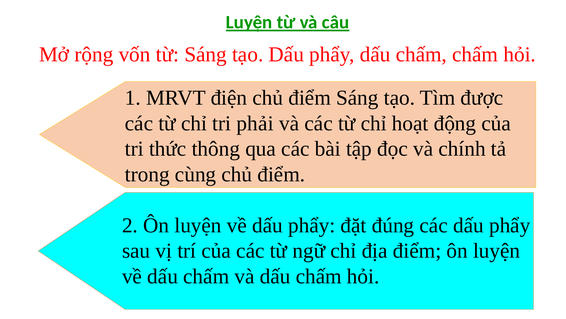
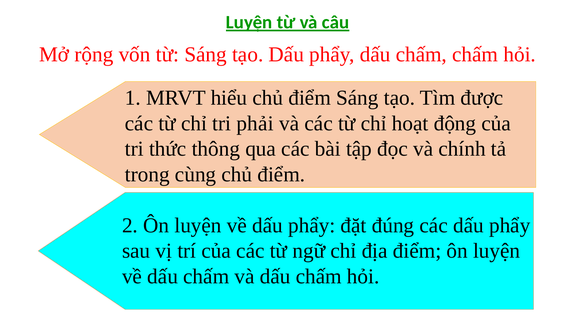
điện: điện -> hiểu (229, 98)
